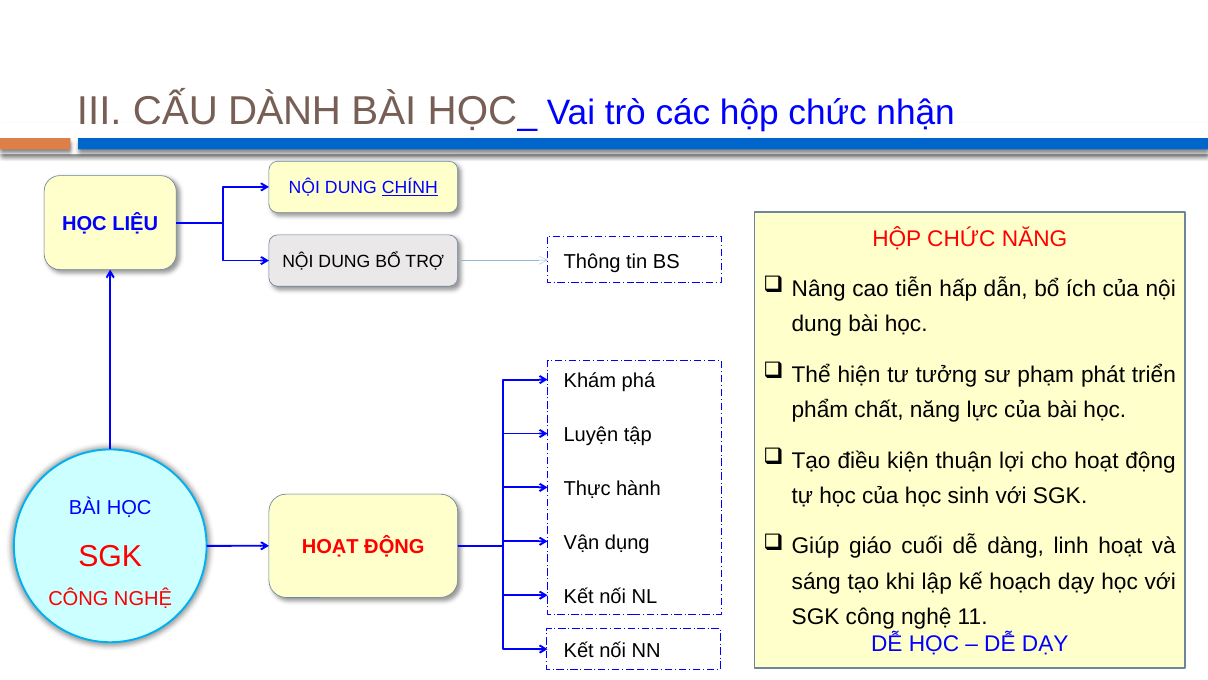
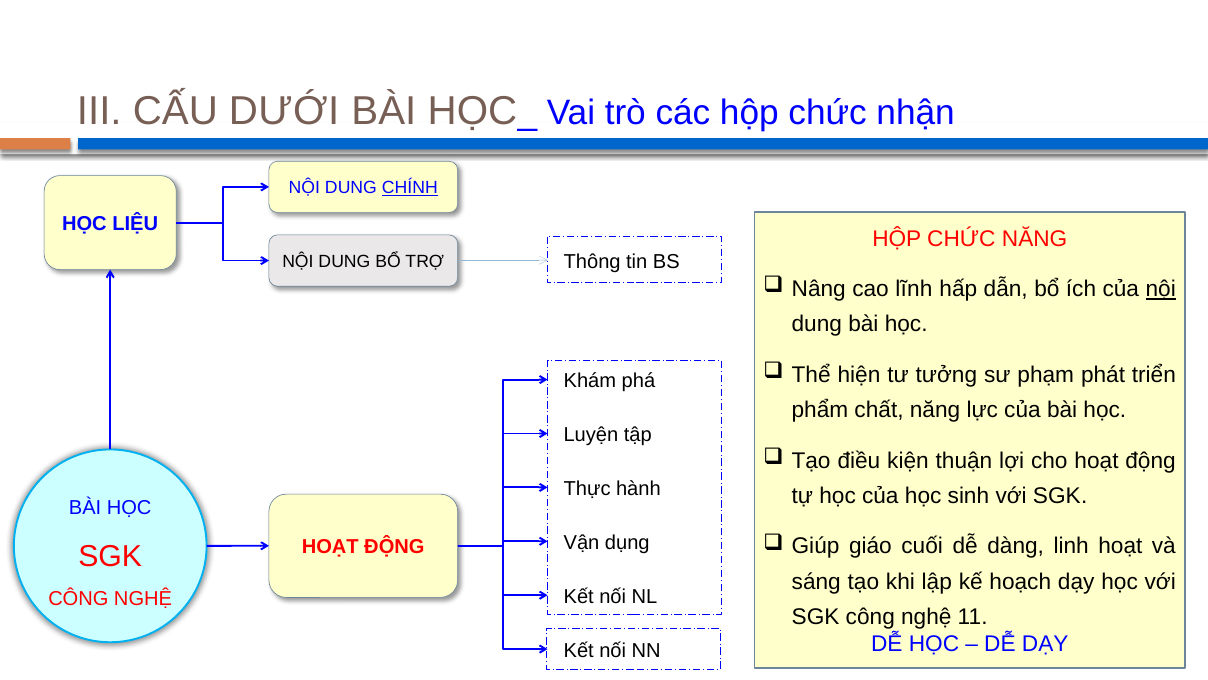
DÀNH: DÀNH -> DƯỚI (284, 111)
tiễn: tiễn -> lĩnh (914, 289)
nội underline: none -> present (1161, 289)
